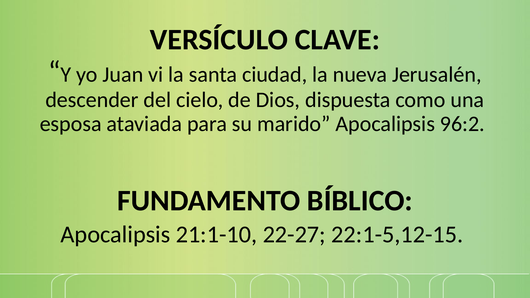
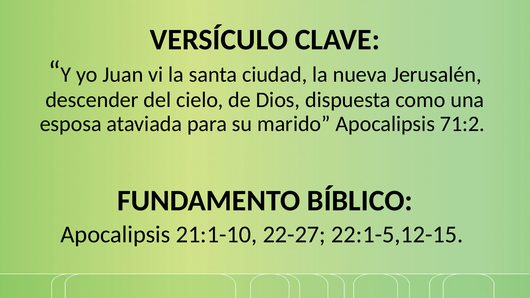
96:2: 96:2 -> 71:2 (462, 124)
